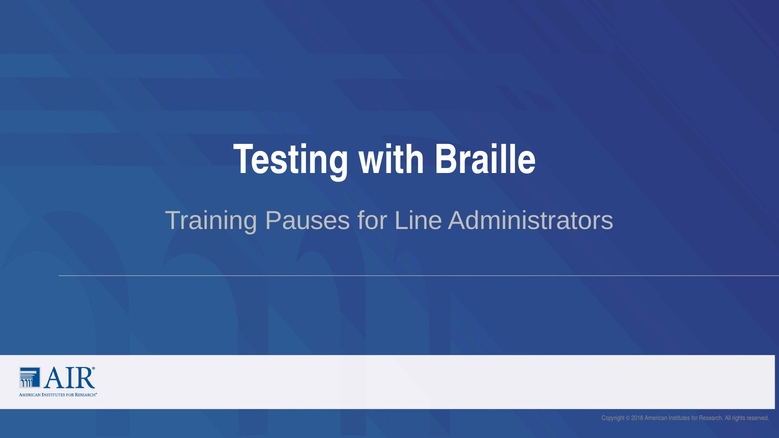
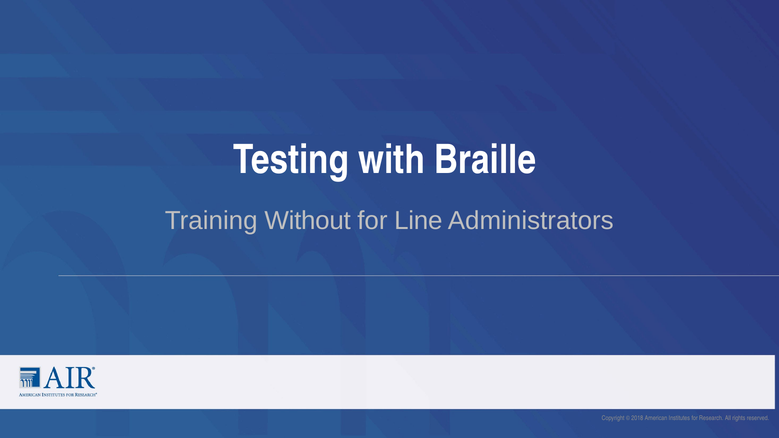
Pauses: Pauses -> Without (308, 221)
